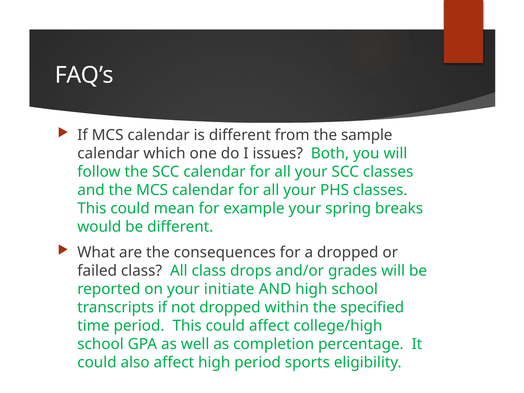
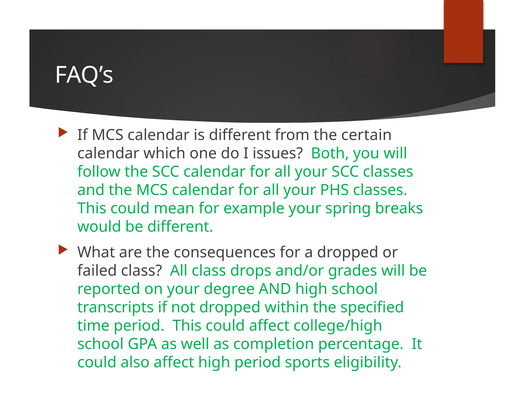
sample: sample -> certain (367, 135)
initiate: initiate -> degree (229, 289)
